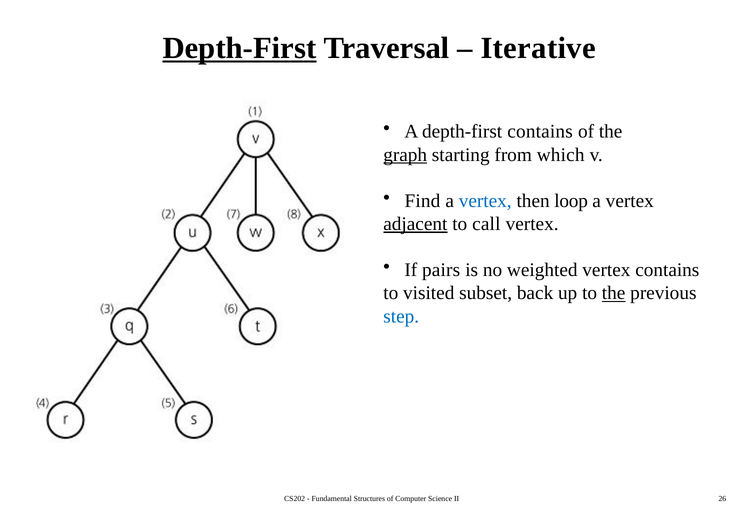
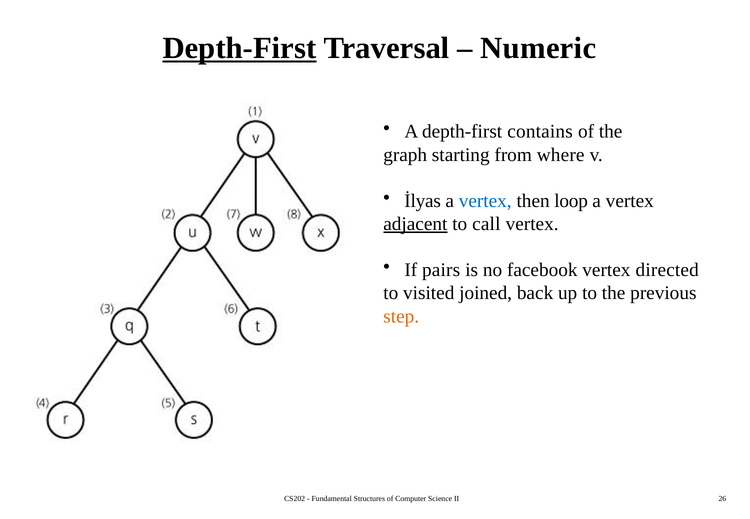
Iterative: Iterative -> Numeric (538, 48)
graph underline: present -> none (405, 155)
which: which -> where (561, 155)
Find: Find -> İlyas (423, 201)
weighted: weighted -> facebook (542, 270)
vertex contains: contains -> directed (667, 270)
subset: subset -> joined (486, 293)
the underline: present -> none (614, 293)
step colour: blue -> orange (401, 316)
